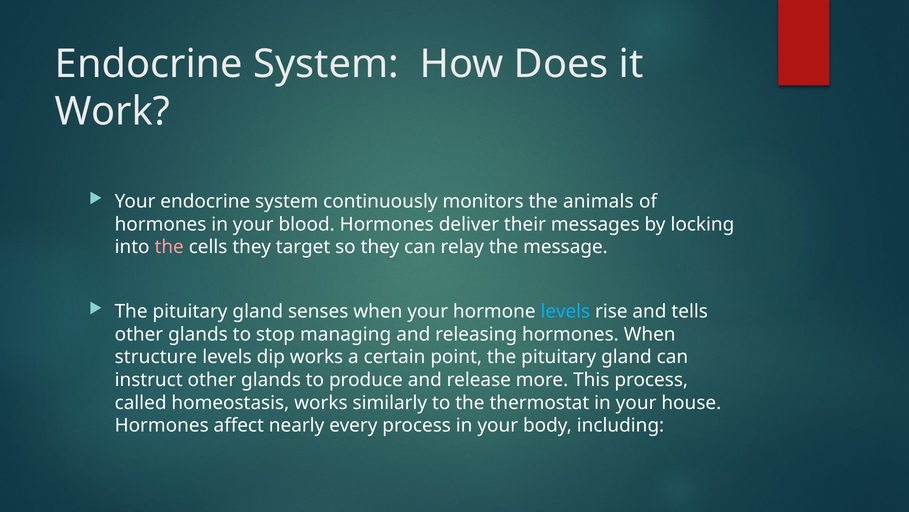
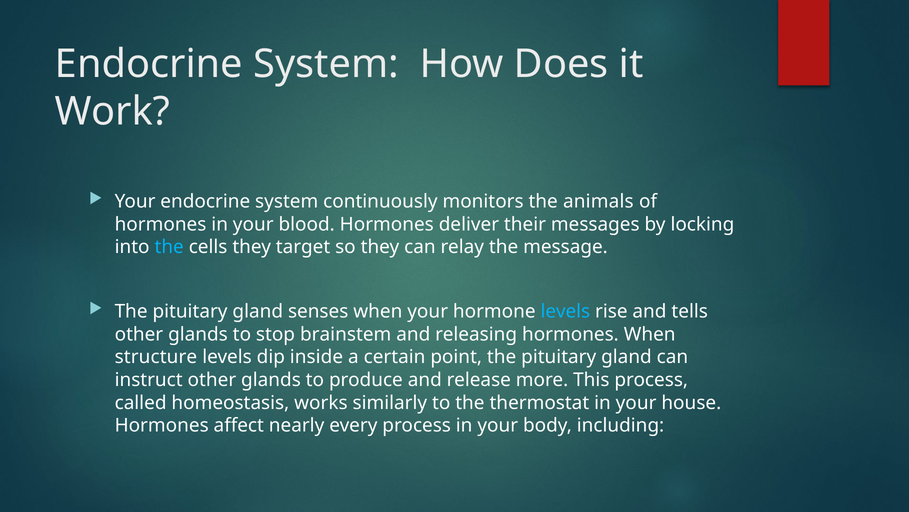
the colour: pink -> light blue (169, 247)
managing: managing -> brainstem (346, 334)
dip works: works -> inside (316, 357)
